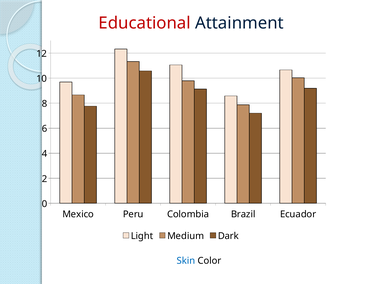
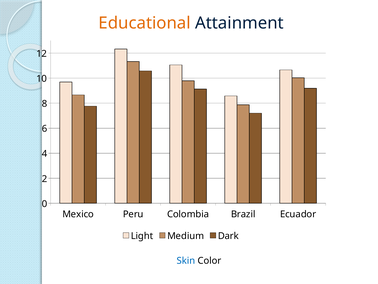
Educational colour: red -> orange (145, 23)
